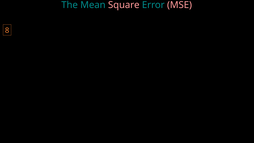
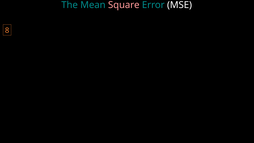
MSE colour: pink -> white (180, 5)
